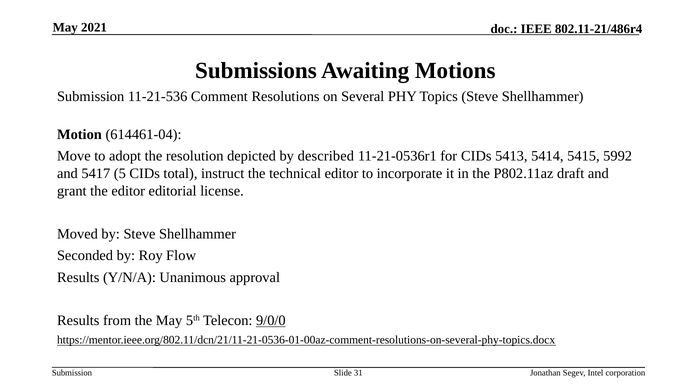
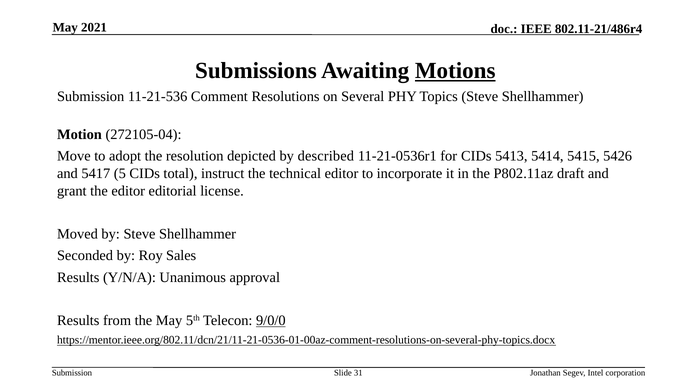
Motions underline: none -> present (455, 71)
614461-04: 614461-04 -> 272105-04 (144, 134)
5992: 5992 -> 5426 (618, 156)
Flow: Flow -> Sales (181, 255)
